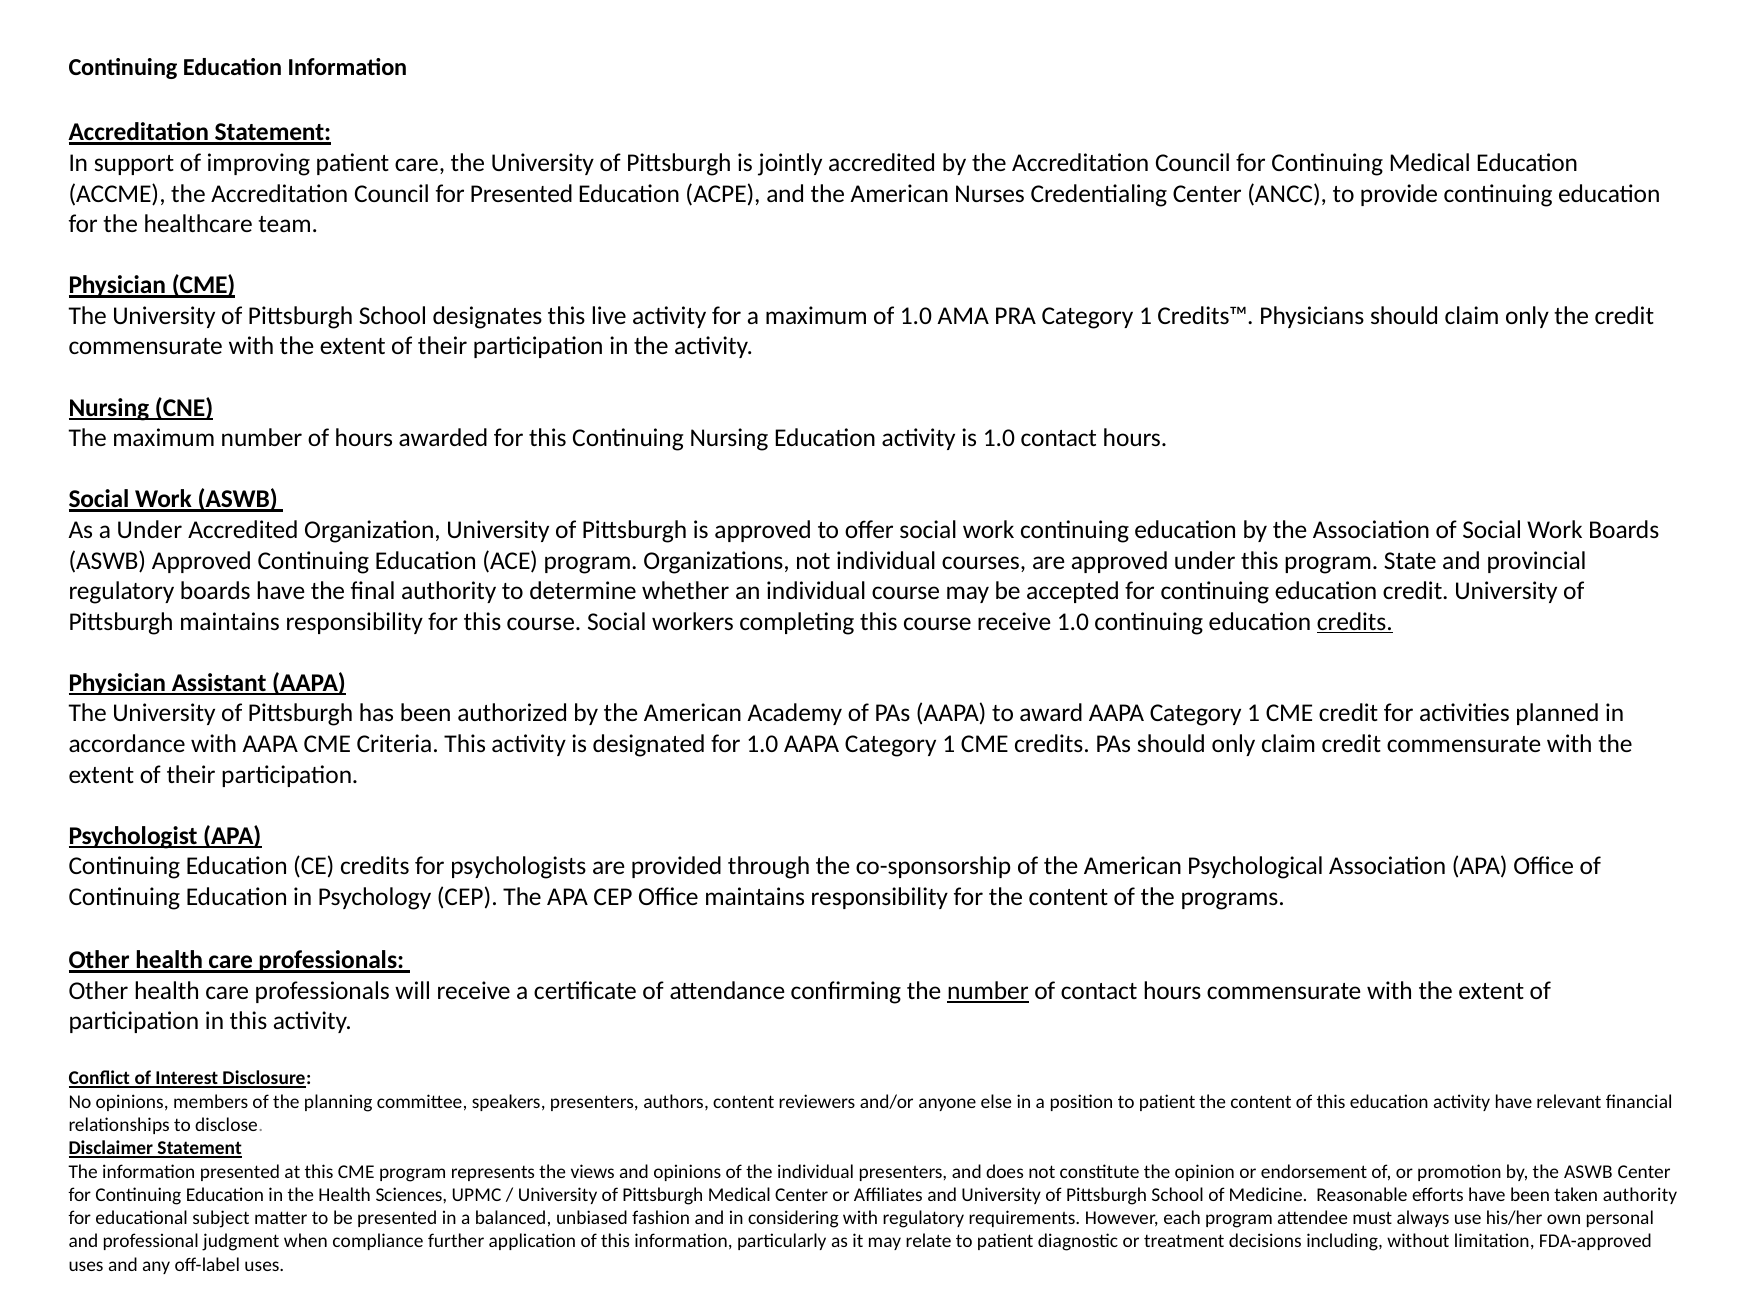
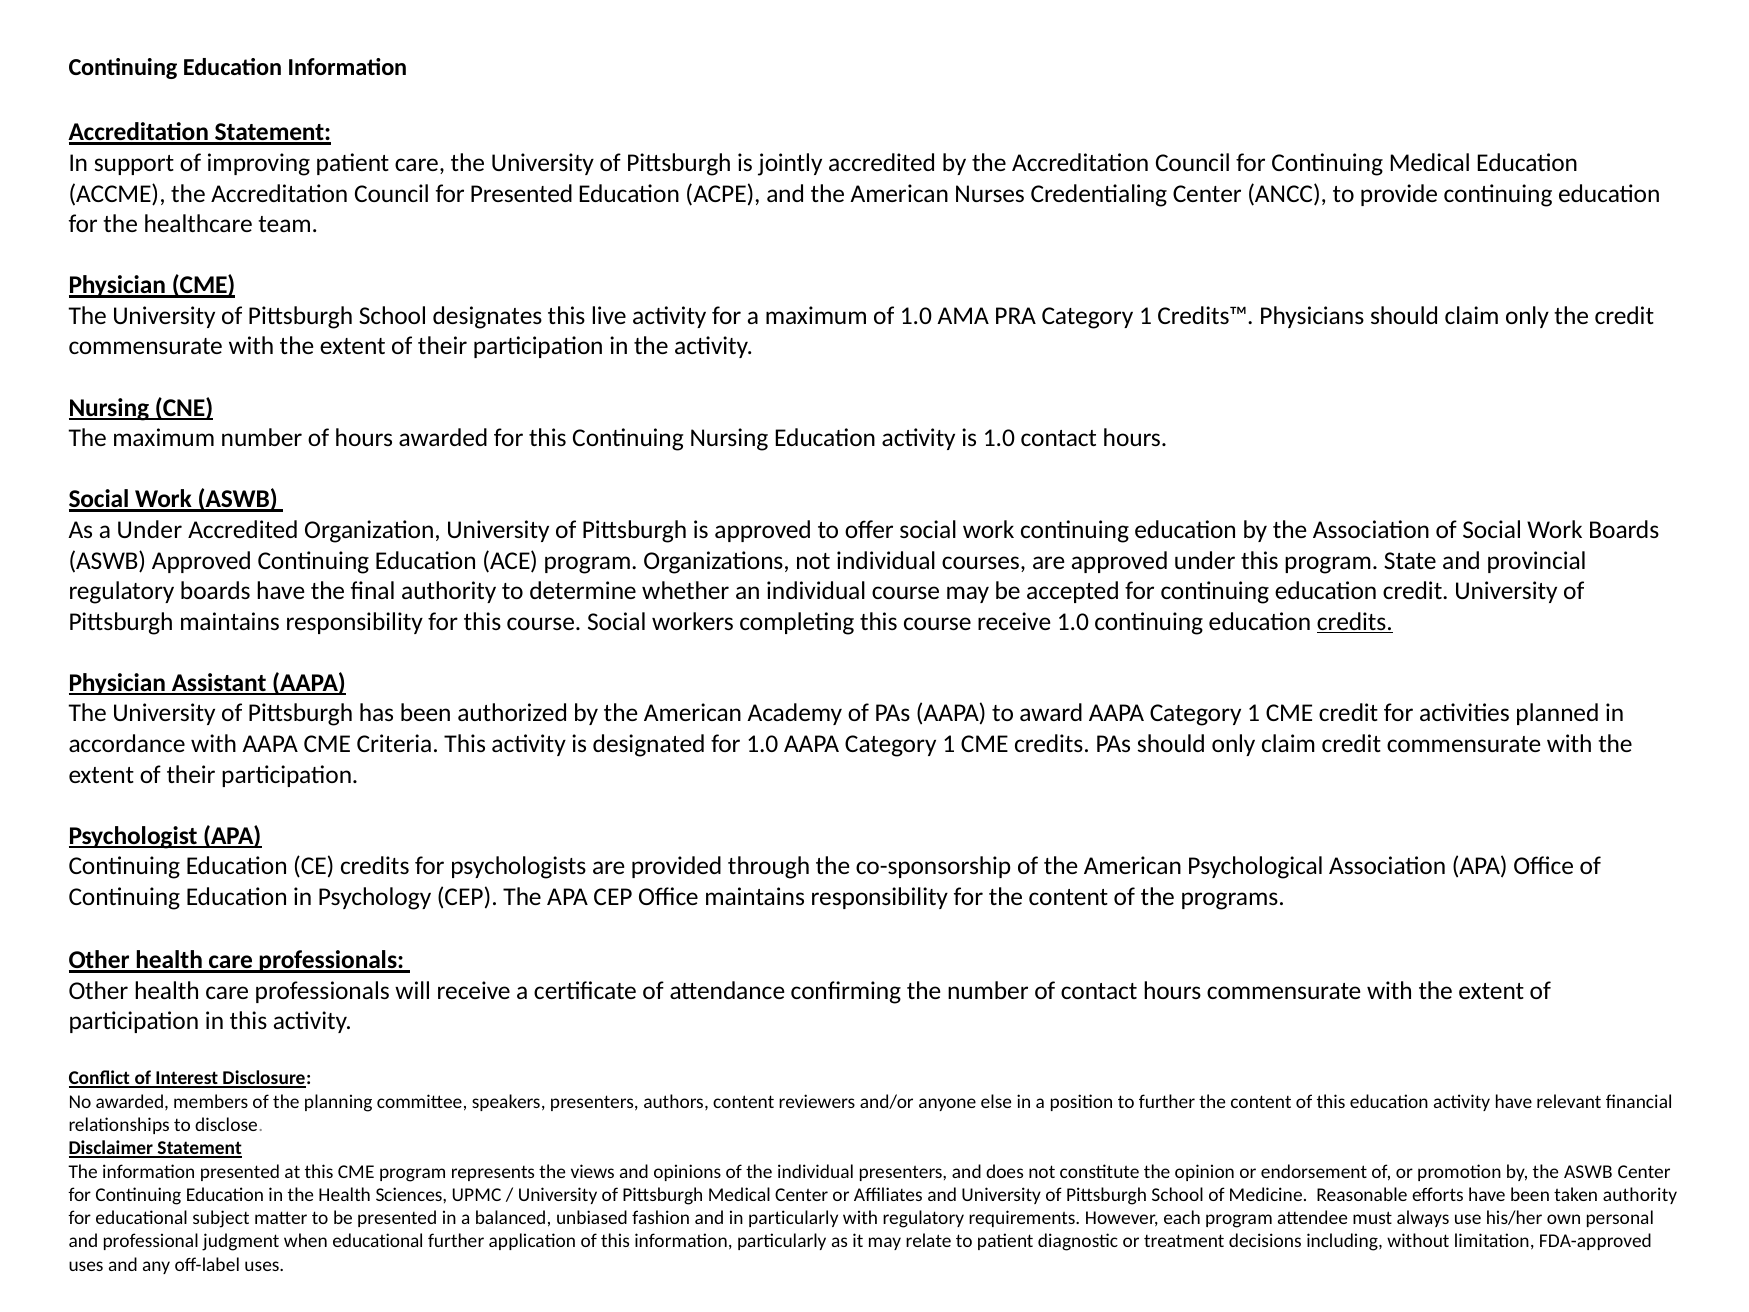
number underline: present -> none (988, 991)
No opinions: opinions -> awarded (132, 1102)
position to patient: patient -> further (1167, 1102)
in considering: considering -> particularly (793, 1218)
when compliance: compliance -> educational (378, 1241)
